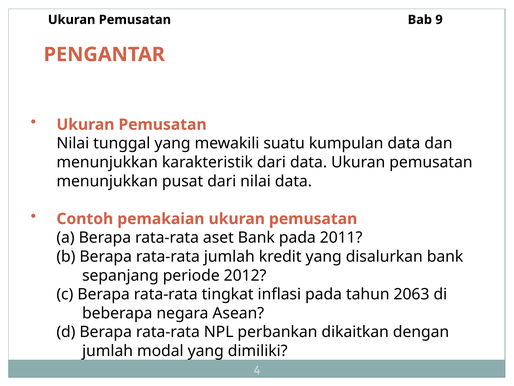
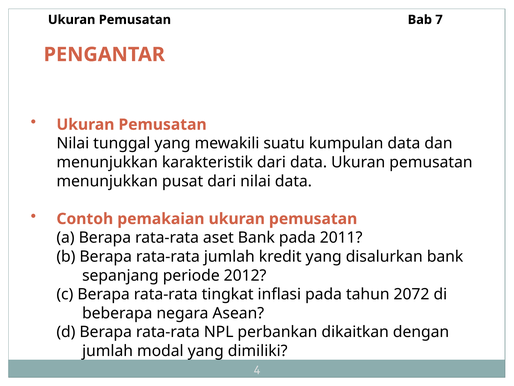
9: 9 -> 7 (439, 20)
2063: 2063 -> 2072 (411, 294)
